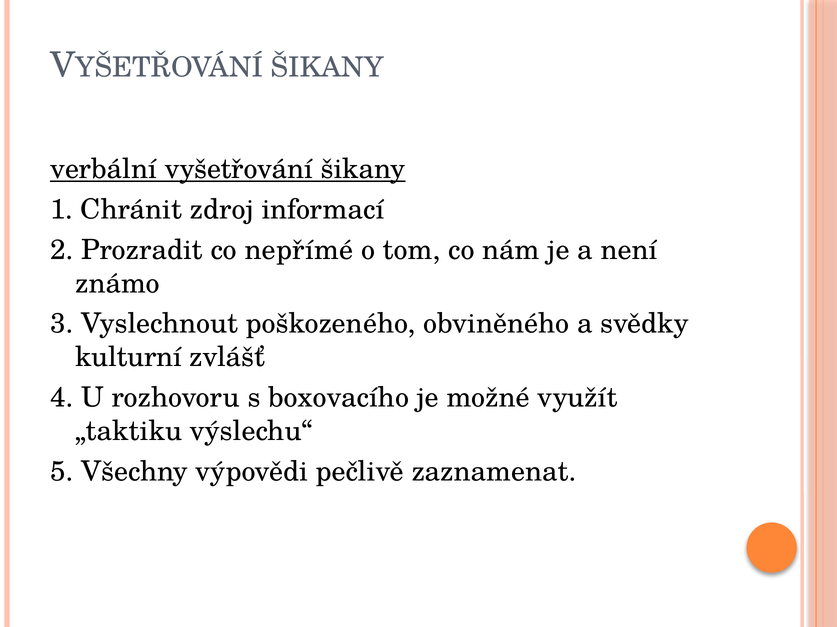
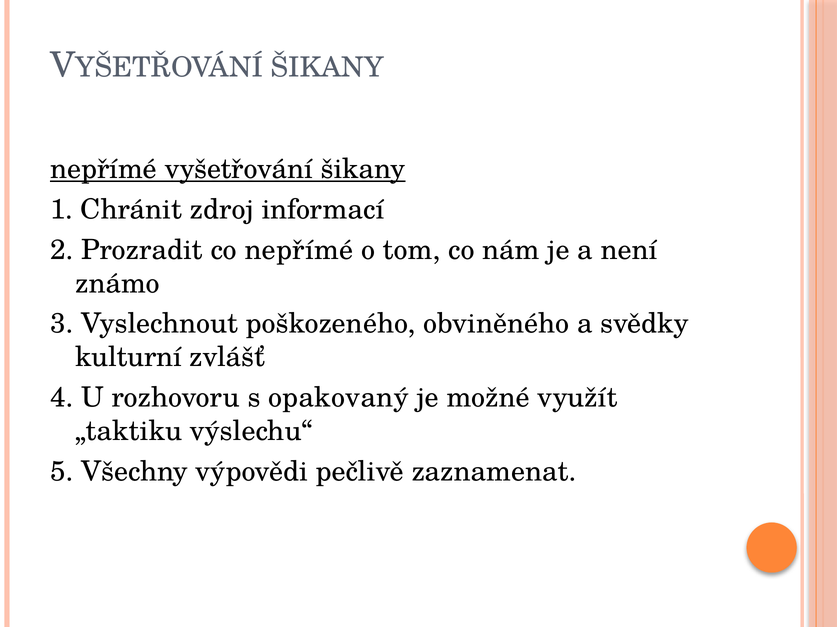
verbální: verbální -> nepřímé (104, 169)
boxovacího: boxovacího -> opakovaný (338, 398)
